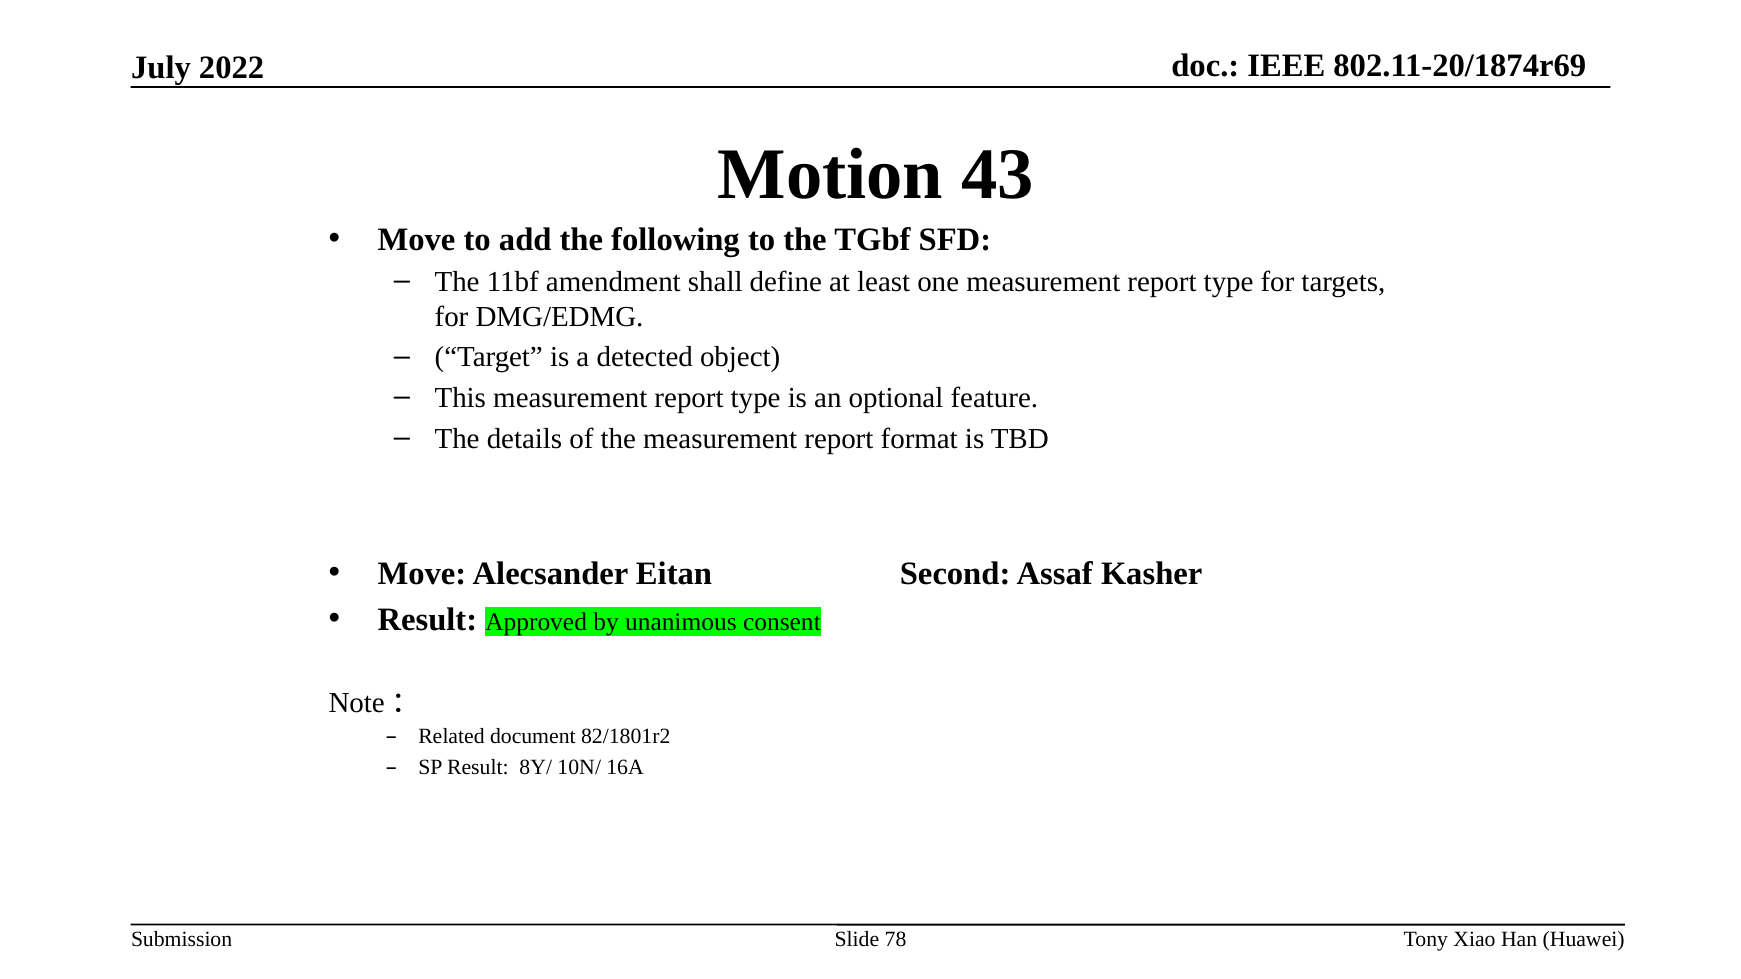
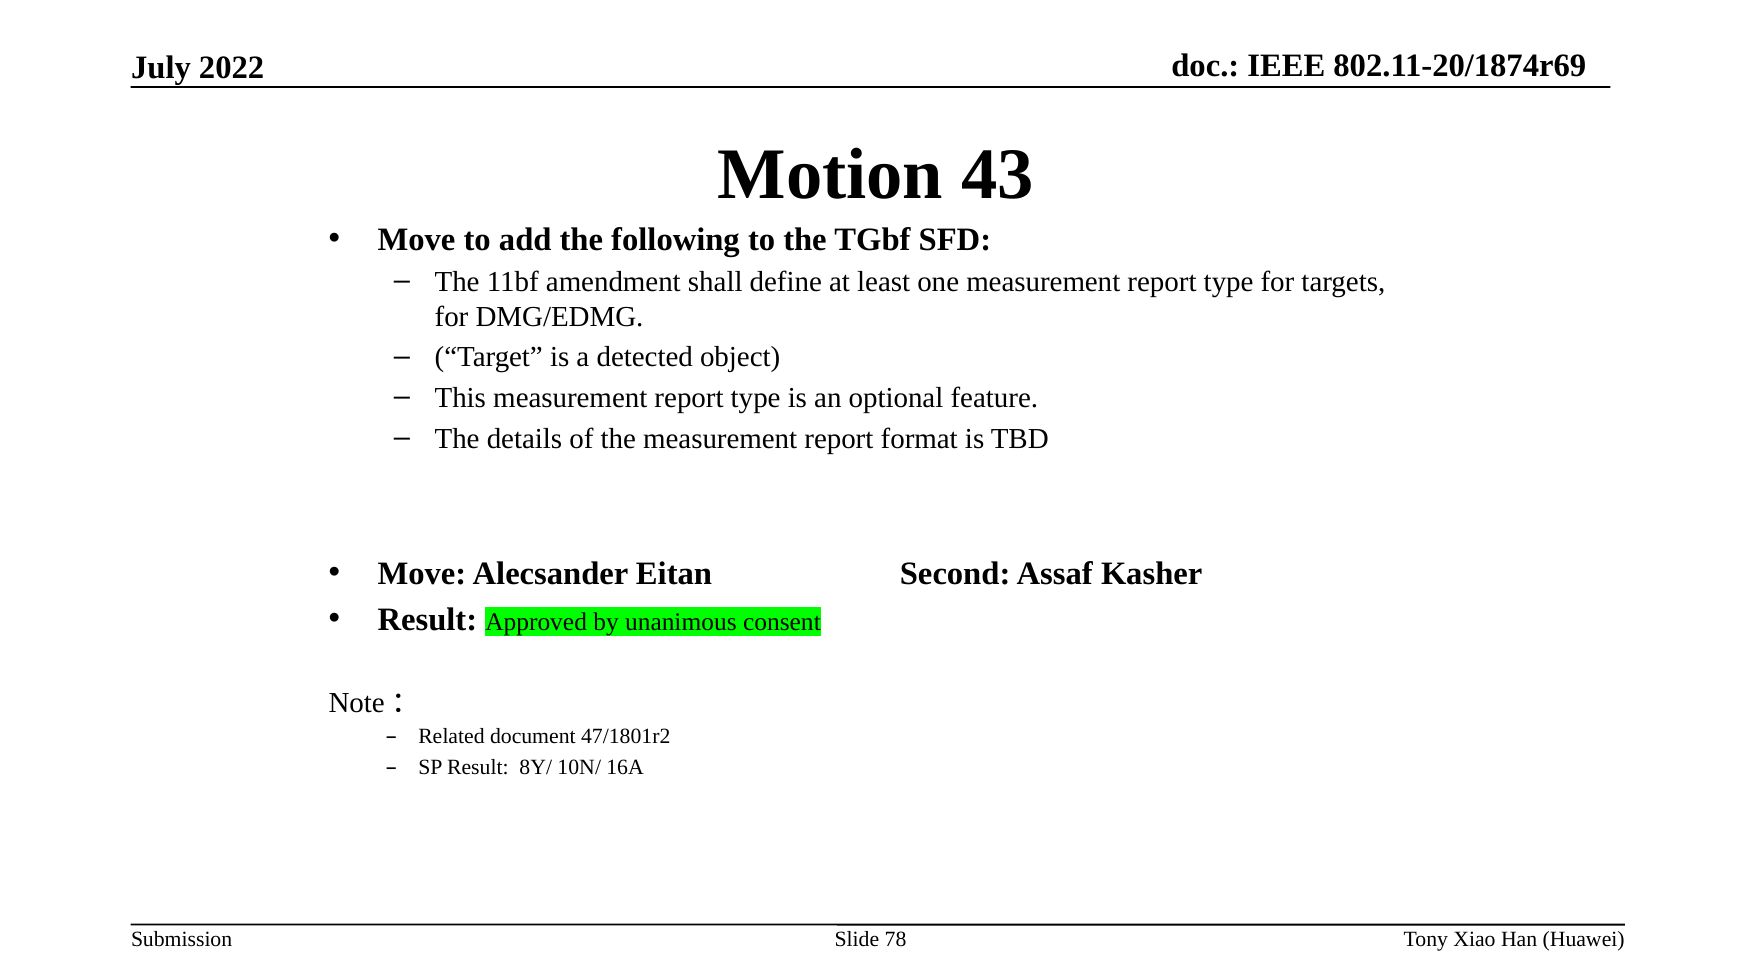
82/1801r2: 82/1801r2 -> 47/1801r2 (626, 737)
